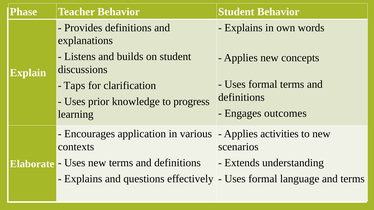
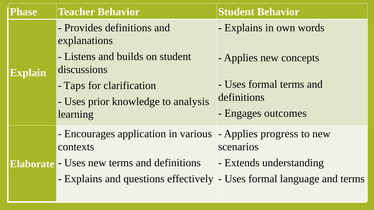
progress: progress -> analysis (191, 102)
activities: activities -> progress (279, 134)
